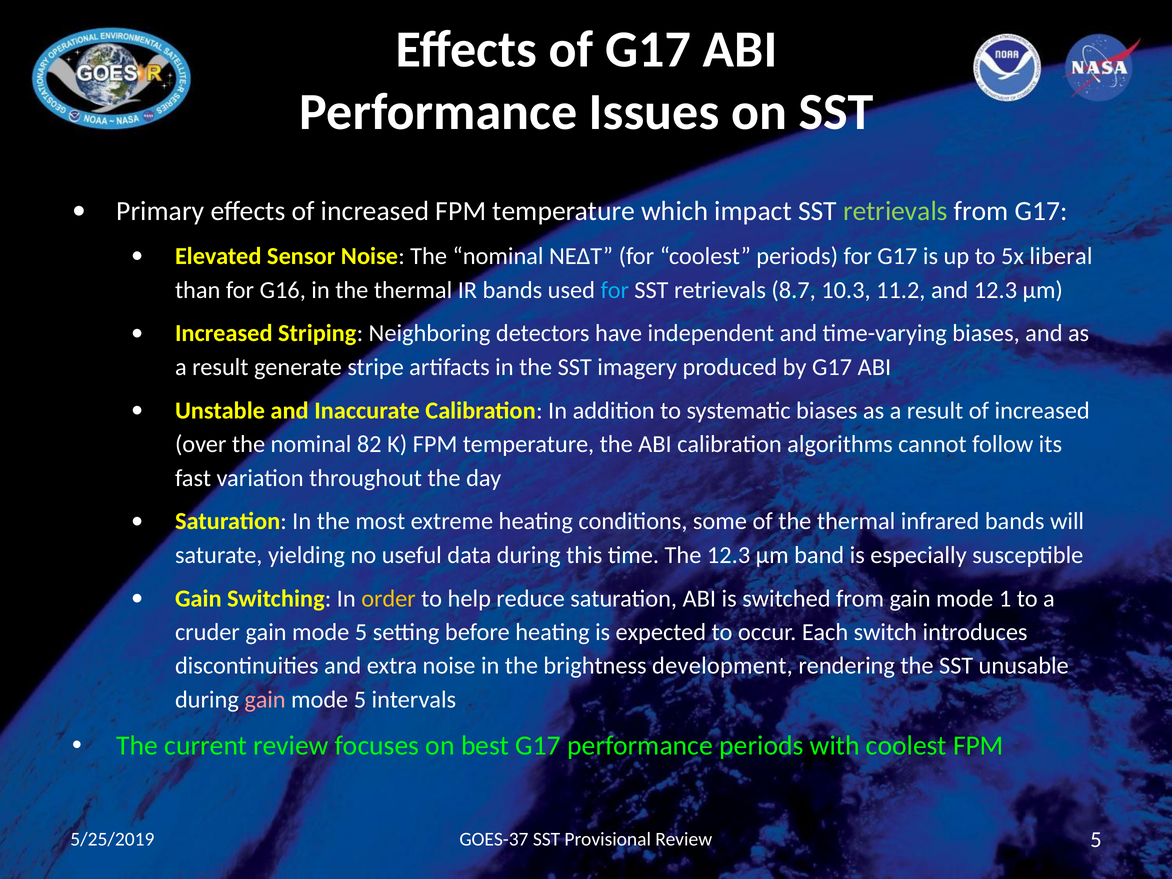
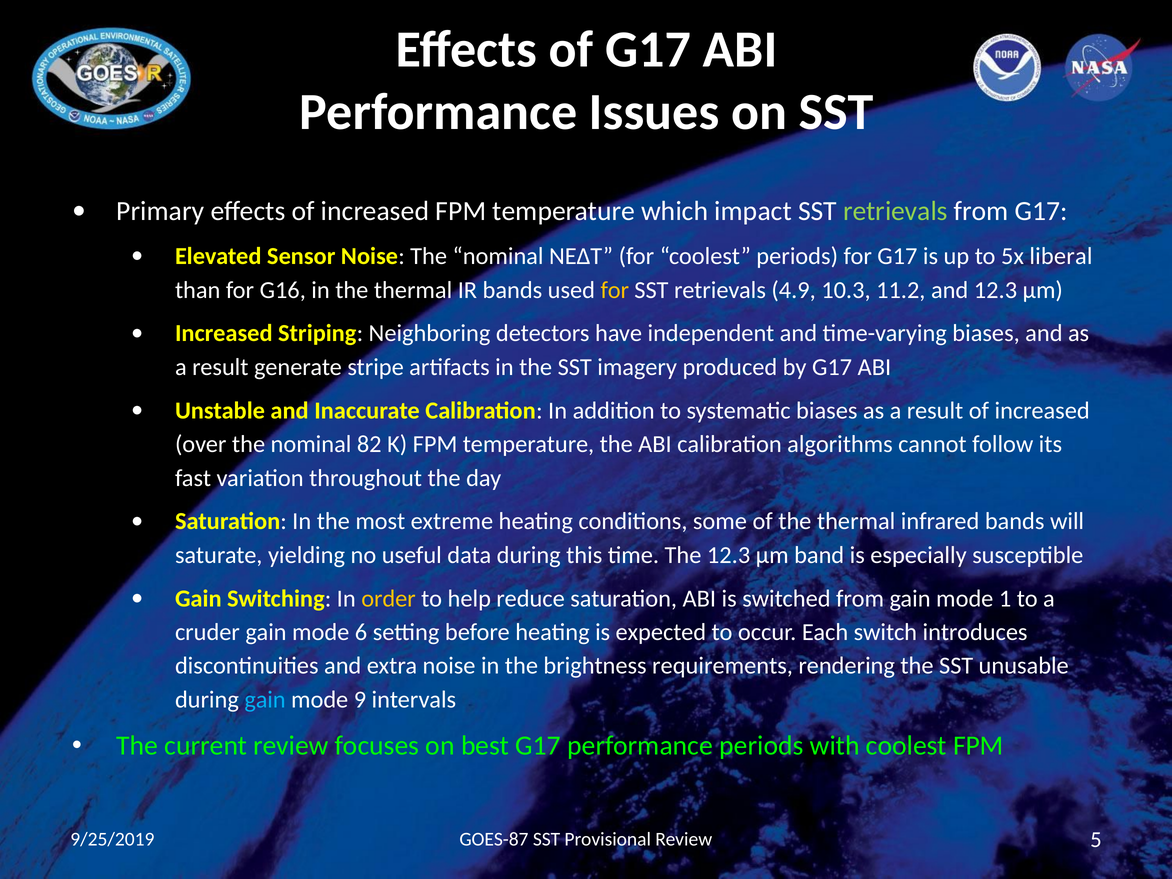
for colour: light blue -> yellow (615, 290)
8.7: 8.7 -> 4.9 (794, 290)
cruder gain mode 5: 5 -> 6 (361, 632)
development: development -> requirements (723, 666)
gain colour: pink -> light blue (265, 700)
5: 5 -> 9 (360, 700)
GOES-37: GOES-37 -> GOES-87 (494, 839)
5/25/2019: 5/25/2019 -> 9/25/2019 (112, 839)
